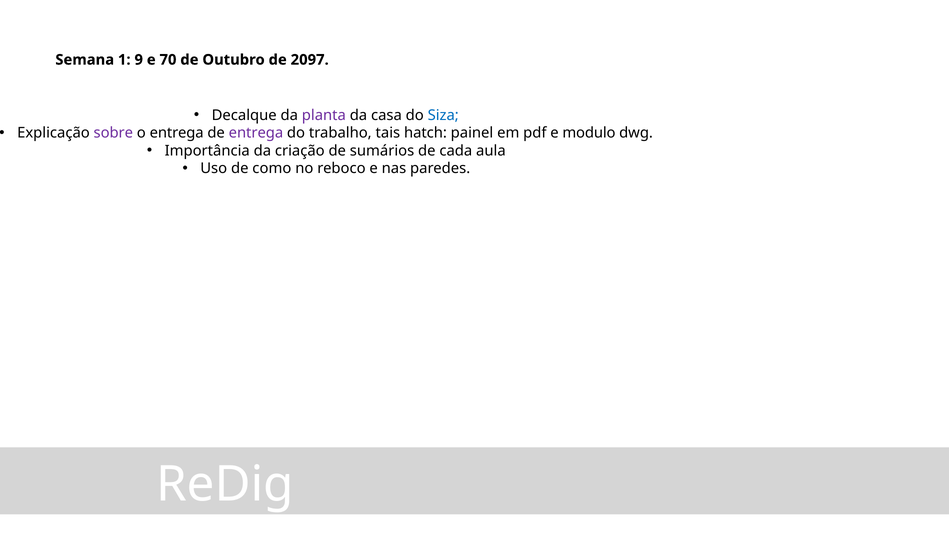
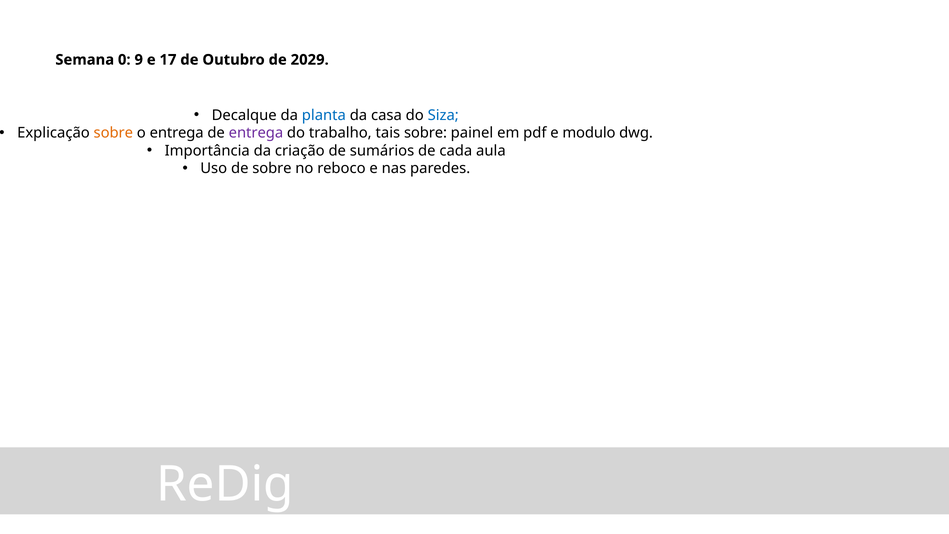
1: 1 -> 0 (124, 60)
70: 70 -> 17 (168, 60)
2097: 2097 -> 2029 (310, 60)
planta colour: purple -> blue (324, 115)
sobre colour: purple -> orange (113, 133)
tais hatch: hatch -> sobre (425, 133)
de como: como -> sobre (272, 169)
